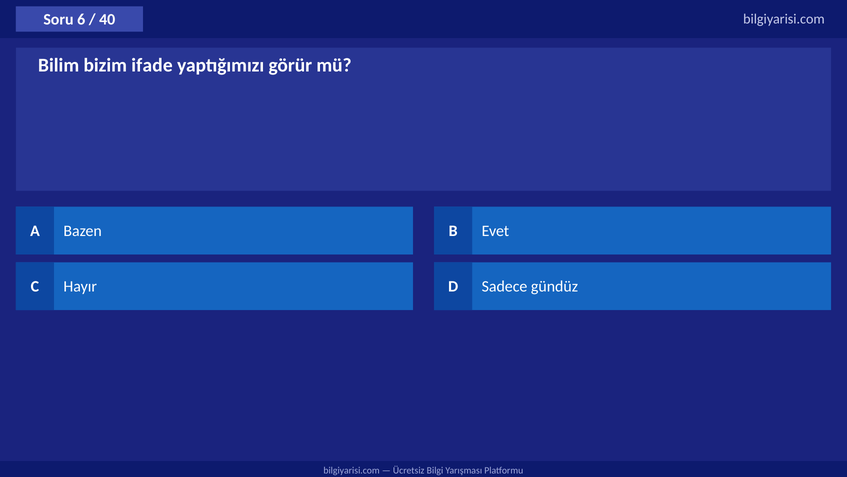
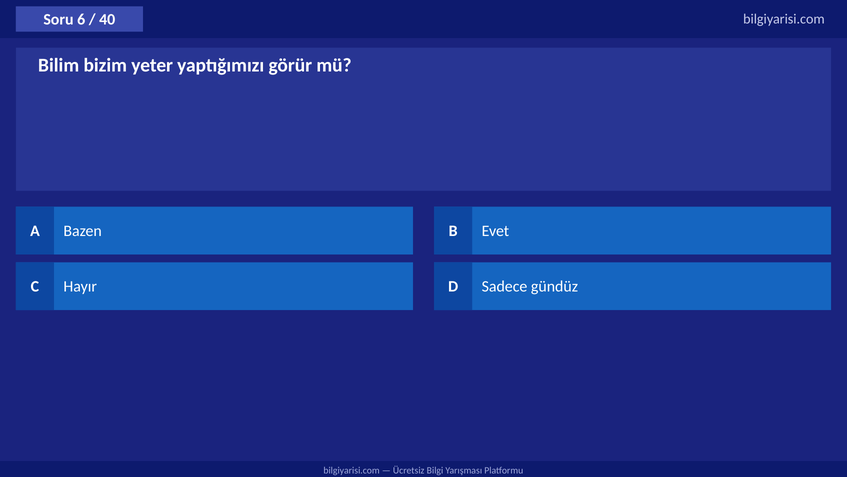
ifade: ifade -> yeter (152, 65)
